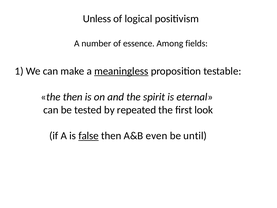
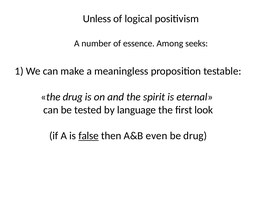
fields: fields -> seeks (197, 43)
meaningless underline: present -> none (121, 71)
the then: then -> drug (73, 97)
repeated: repeated -> language (137, 110)
be until: until -> drug (195, 136)
